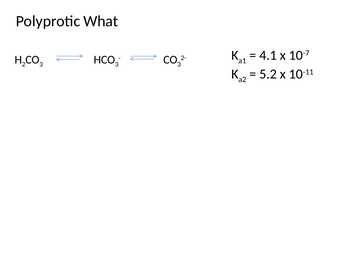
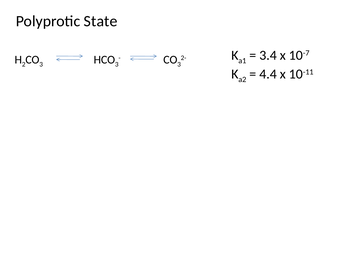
What: What -> State (101, 21)
4.1: 4.1 -> 3.4 (268, 55)
5.2: 5.2 -> 4.4 (268, 74)
